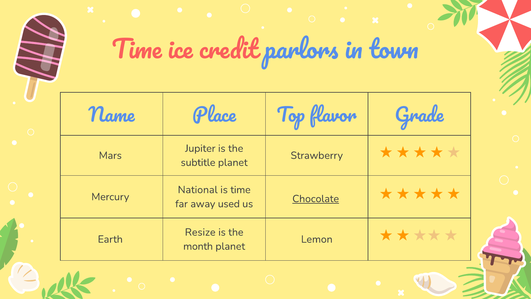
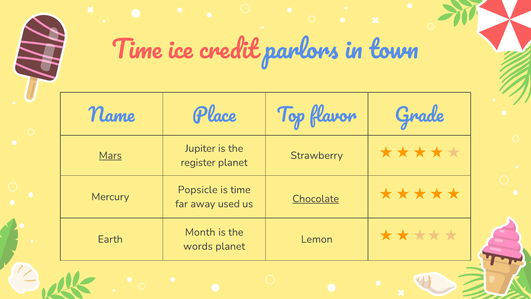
Mars underline: none -> present (110, 155)
subtitle: subtitle -> register (198, 162)
National: National -> Popsicle (198, 190)
Resize: Resize -> Month (200, 232)
month: month -> words (198, 246)
